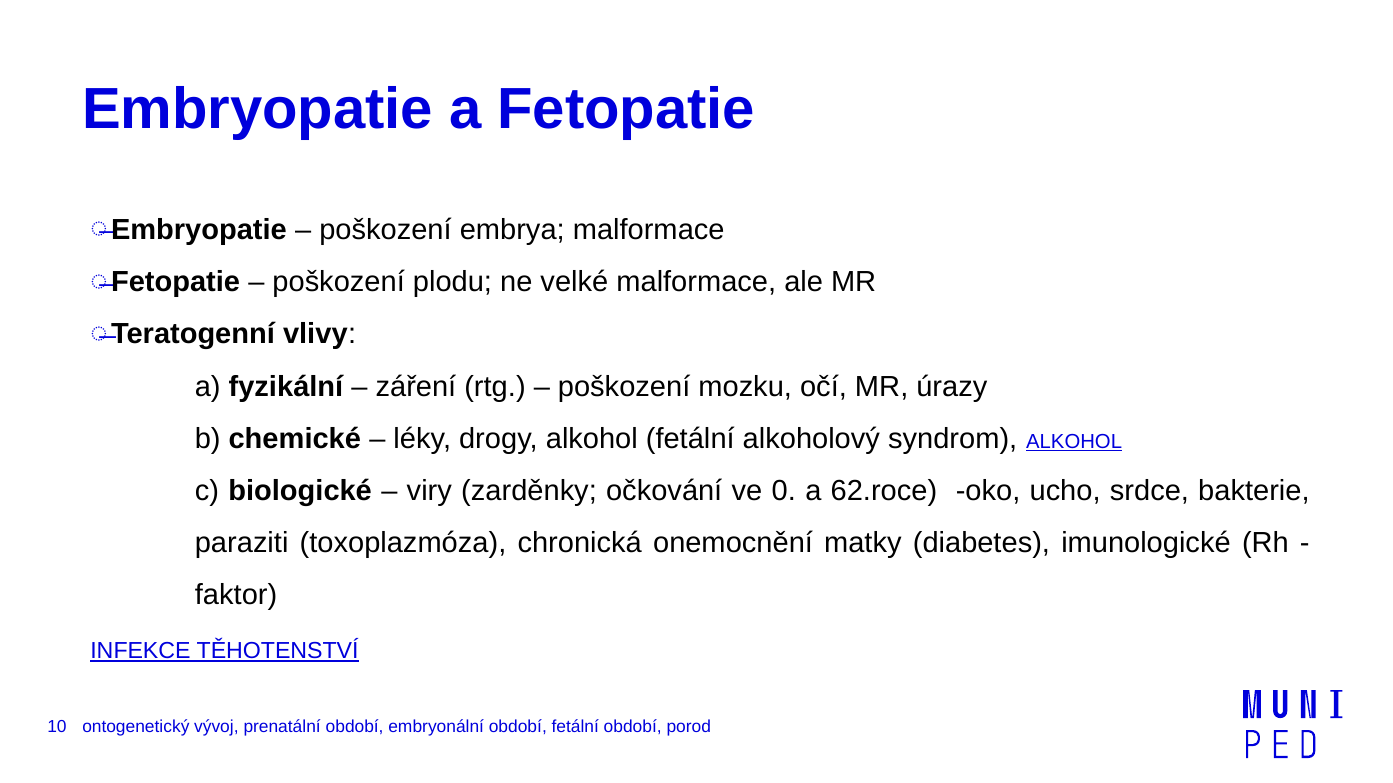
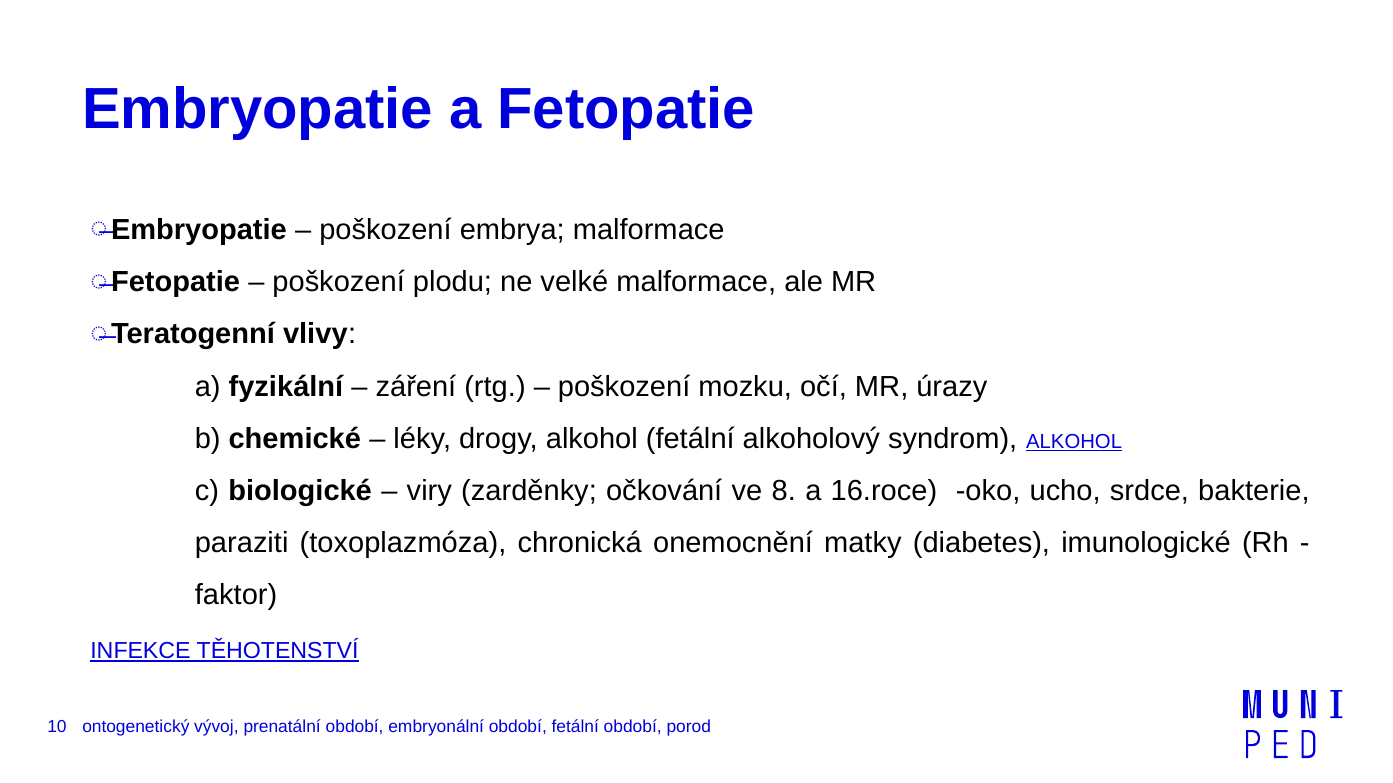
0: 0 -> 8 (784, 491)
62.roce: 62.roce -> 16.roce (884, 491)
